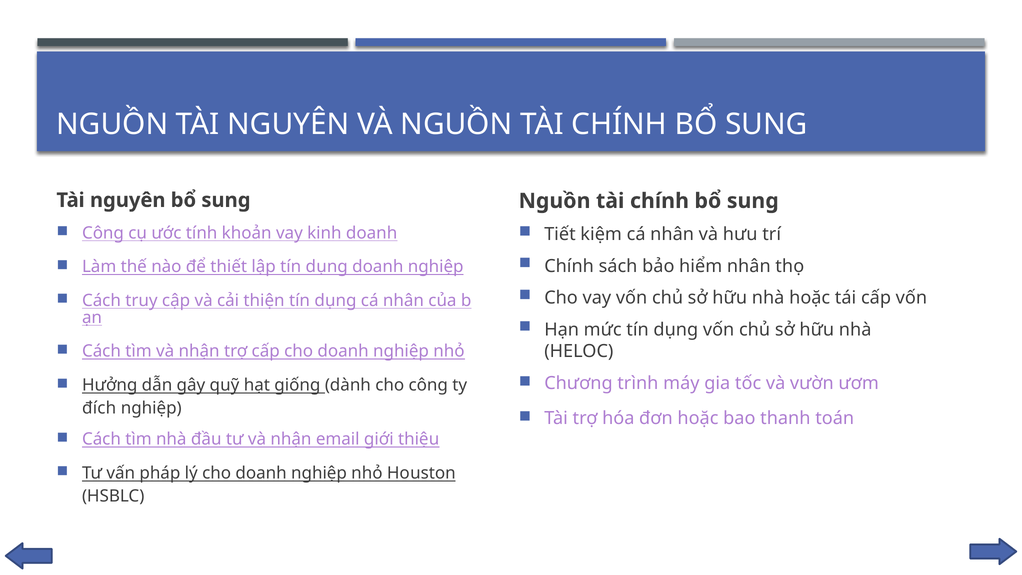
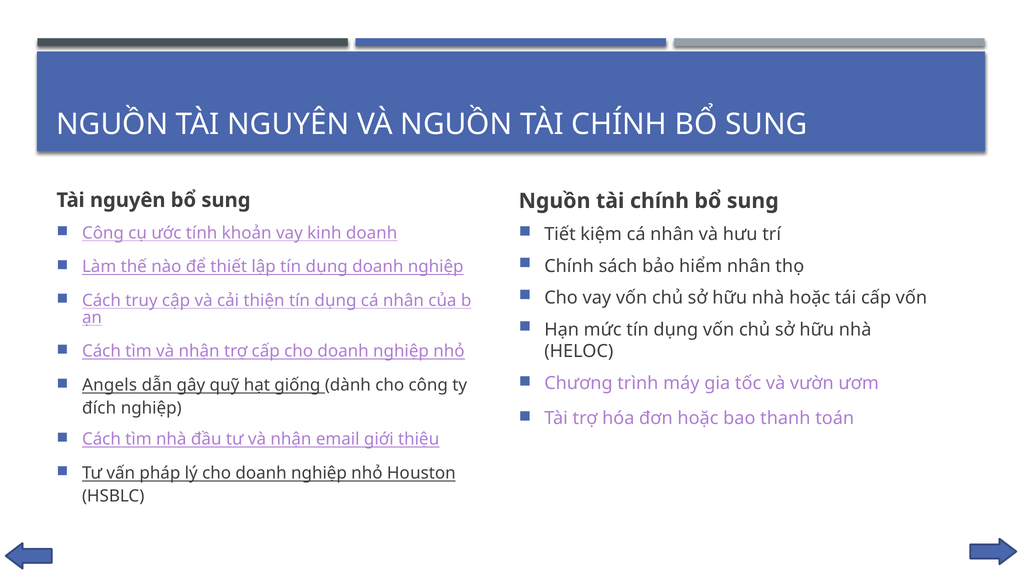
Hưởng: Hưởng -> Angels (110, 385)
